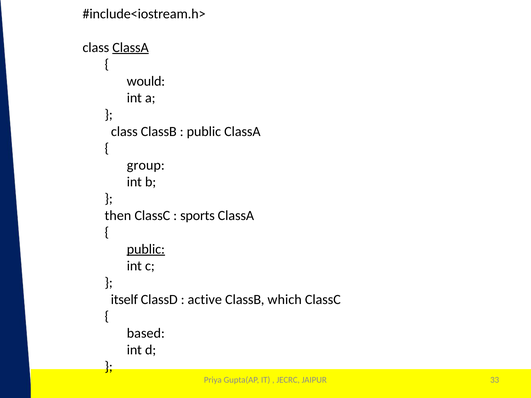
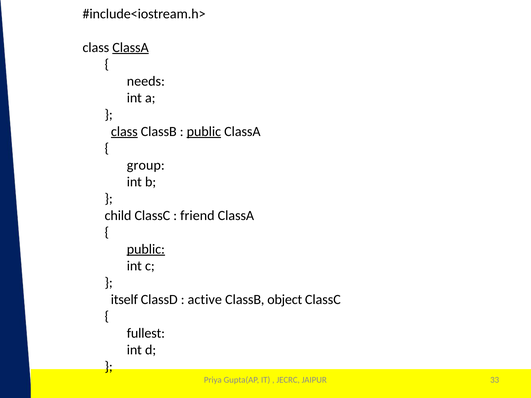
would: would -> needs (146, 81)
class underline: none -> present (124, 132)
public underline: none -> present (204, 132)
then: then -> child (118, 216)
sports: sports -> friend (197, 216)
which: which -> object (285, 300)
based: based -> fullest (146, 333)
